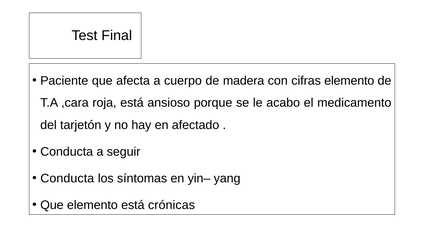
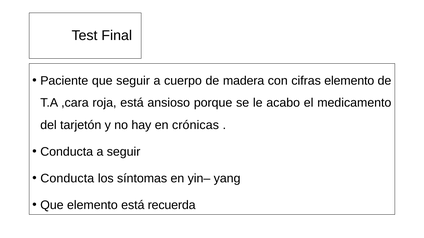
que afecta: afecta -> seguir (133, 81)
afectado: afectado -> crónicas (195, 125)
crónicas: crónicas -> recuerda (172, 205)
